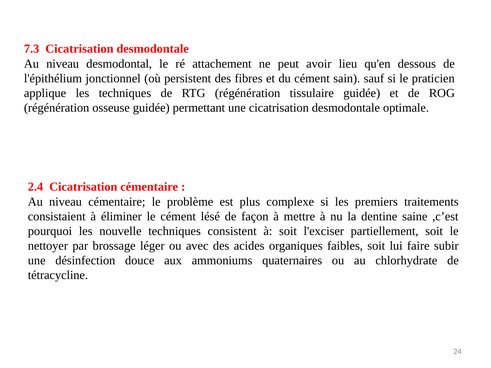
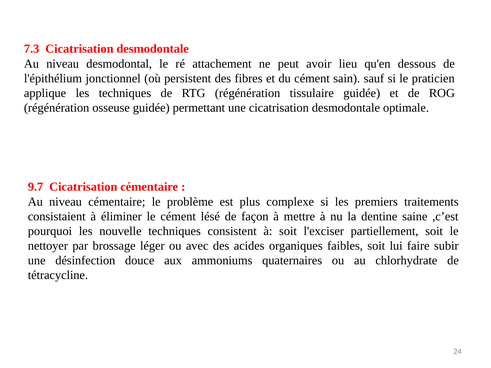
2.4: 2.4 -> 9.7 (35, 187)
